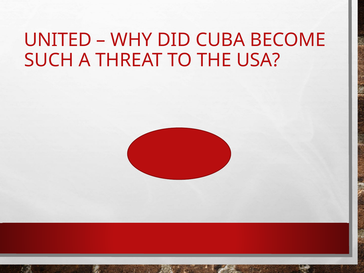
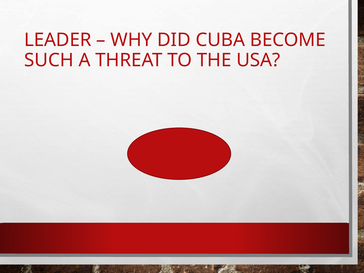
UNITED: UNITED -> LEADER (58, 40)
